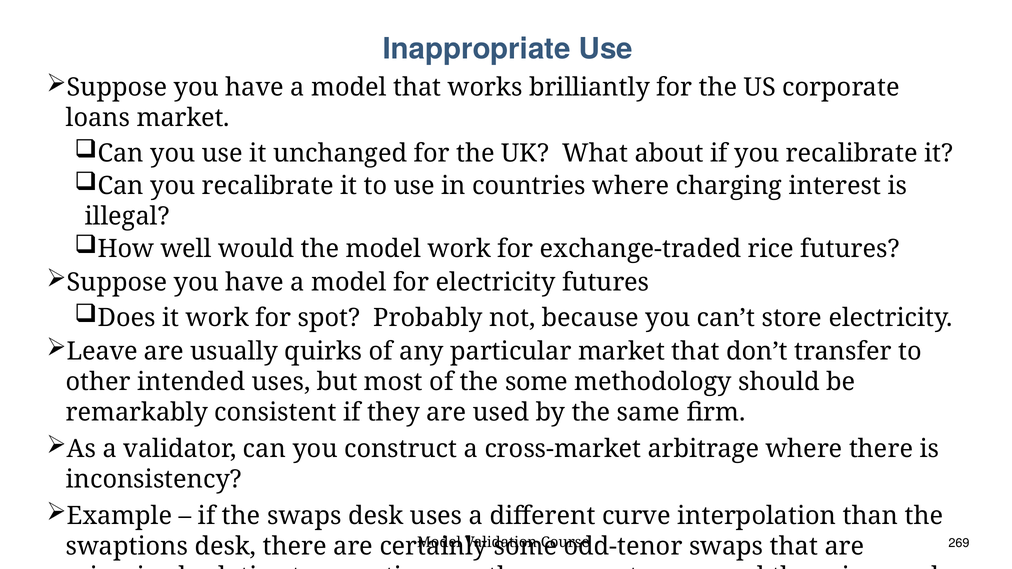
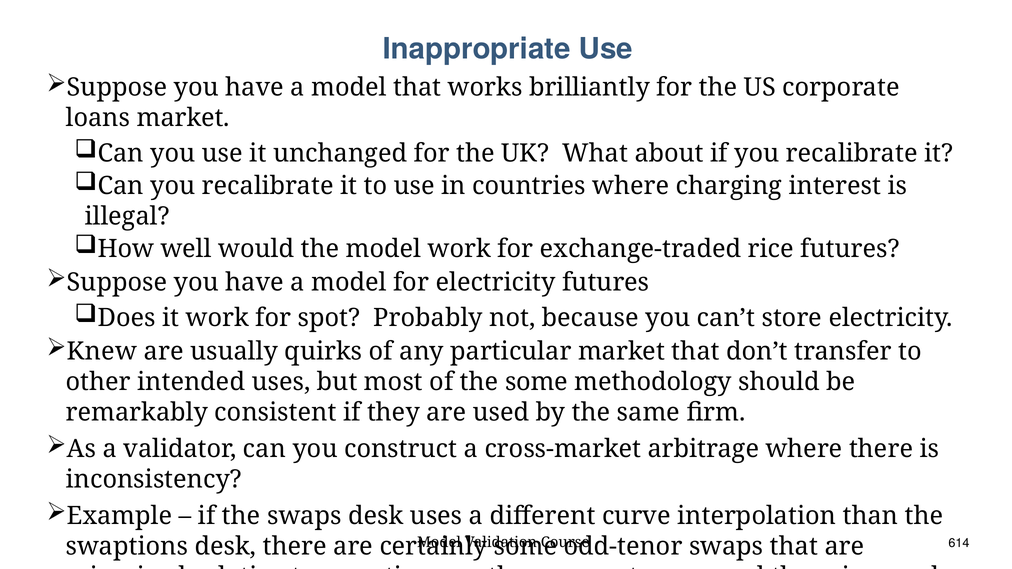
Leave: Leave -> Knew (102, 352)
269: 269 -> 614 (959, 544)
